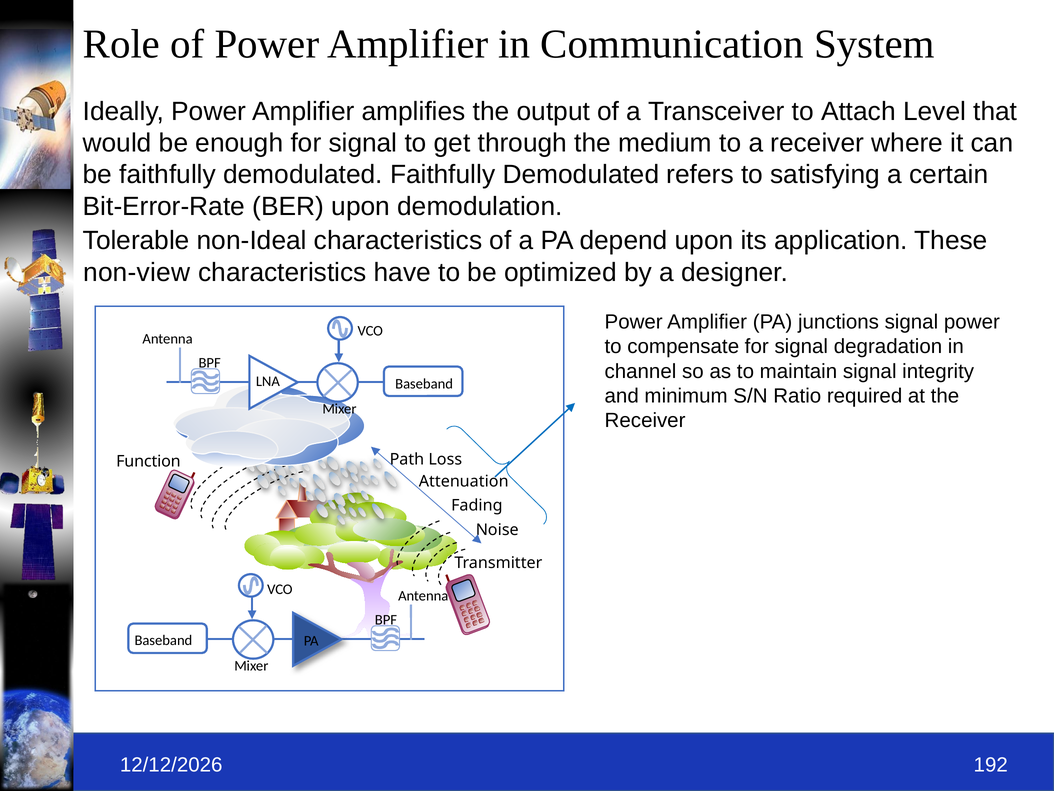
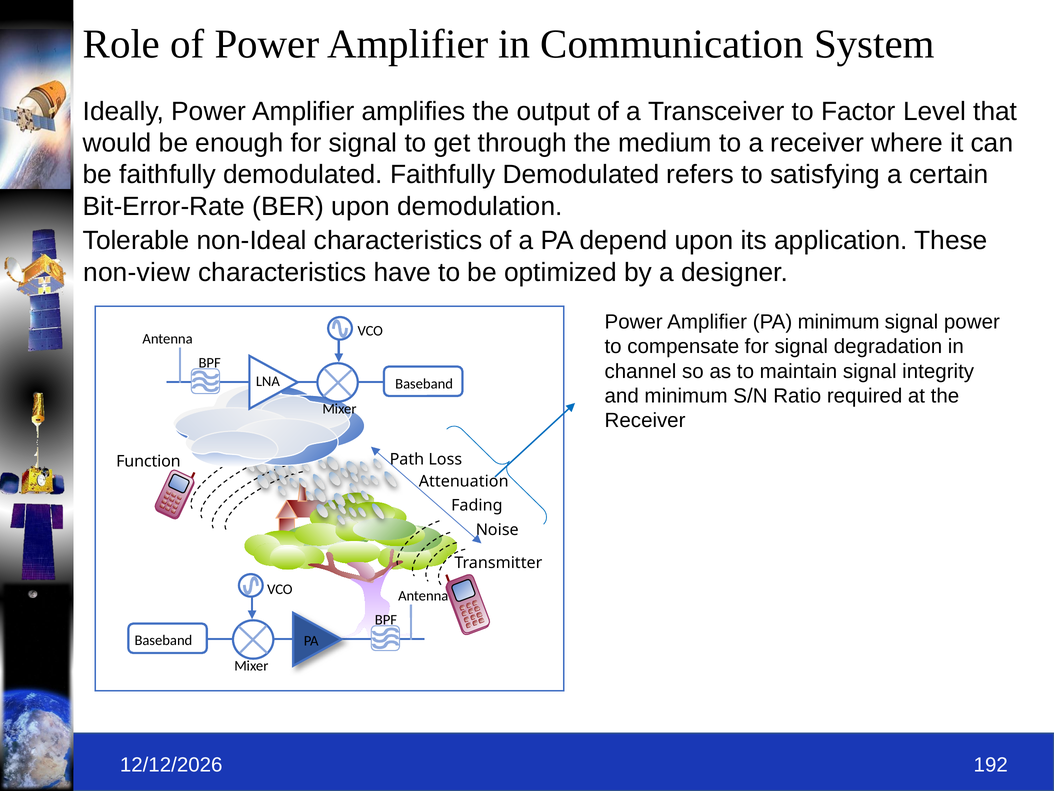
Attach: Attach -> Factor (858, 111)
PA junctions: junctions -> minimum (839, 322)
